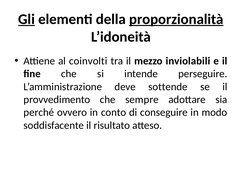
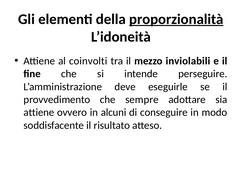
Gli underline: present -> none (27, 19)
sottende: sottende -> eseguirle (168, 87)
perché: perché -> attiene (39, 113)
conto: conto -> alcuni (114, 113)
